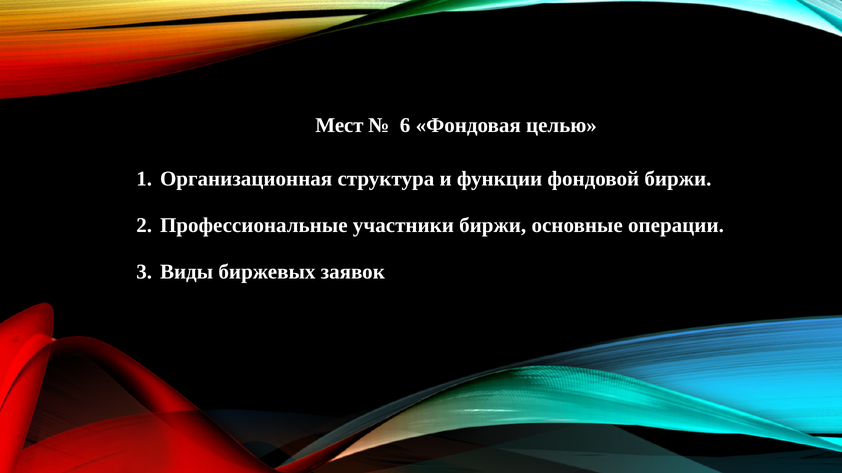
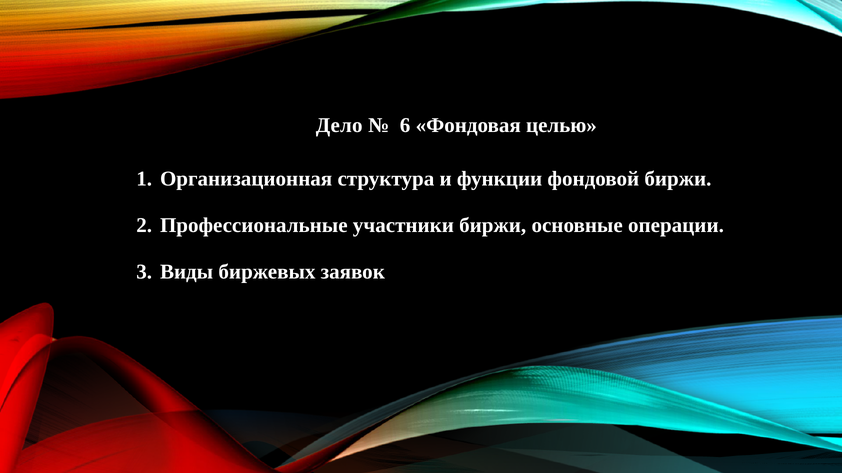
Мест: Мест -> Дело (339, 125)
